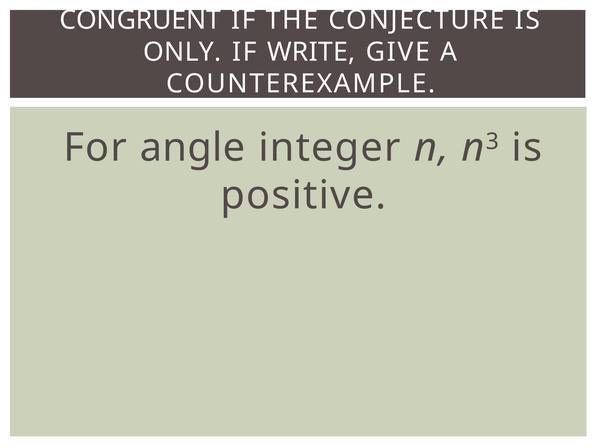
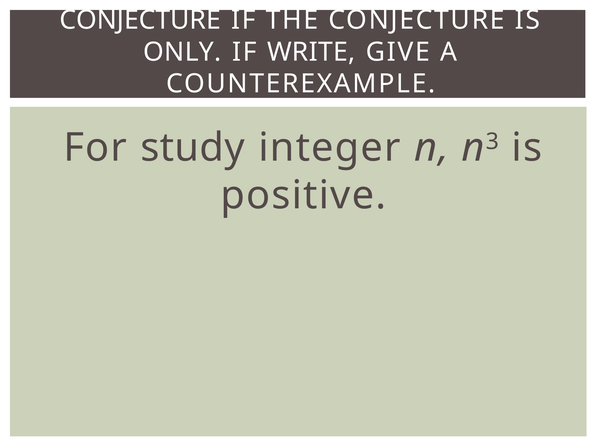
CONGRUENT: CONGRUENT -> CONJECTURE (140, 20)
angle: angle -> study (193, 148)
